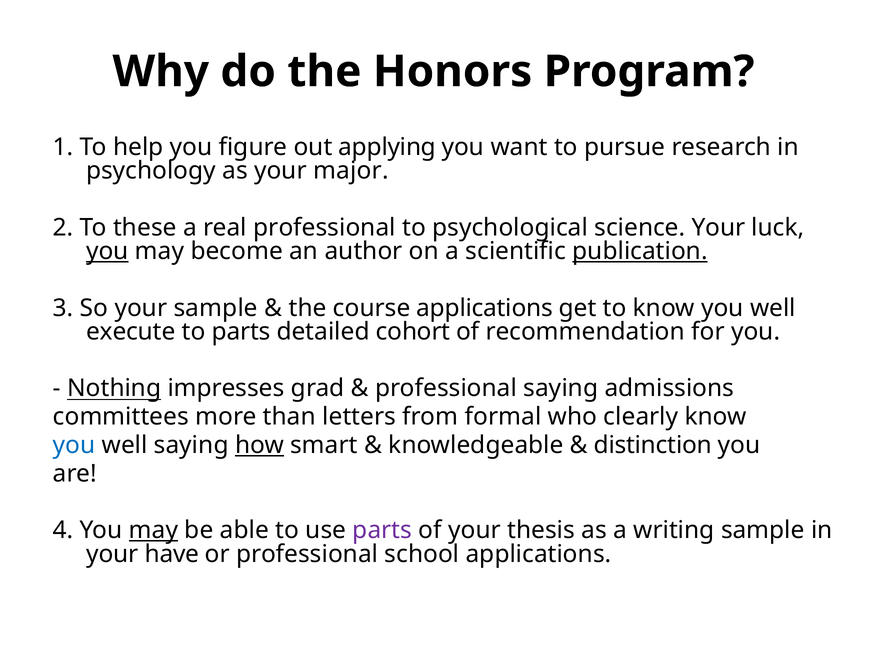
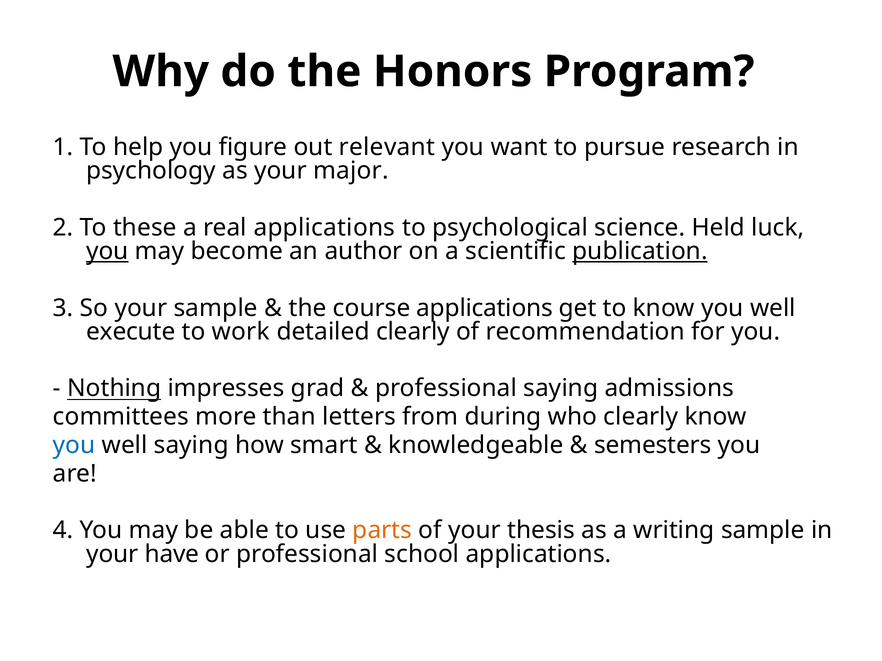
applying: applying -> relevant (387, 147)
real professional: professional -> applications (324, 228)
science Your: Your -> Held (718, 228)
to parts: parts -> work (241, 332)
detailed cohort: cohort -> clearly (413, 332)
formal: formal -> during (503, 417)
how underline: present -> none (260, 446)
distinction: distinction -> semesters (653, 446)
may underline: present -> none (154, 531)
parts colour: purple -> orange (382, 531)
